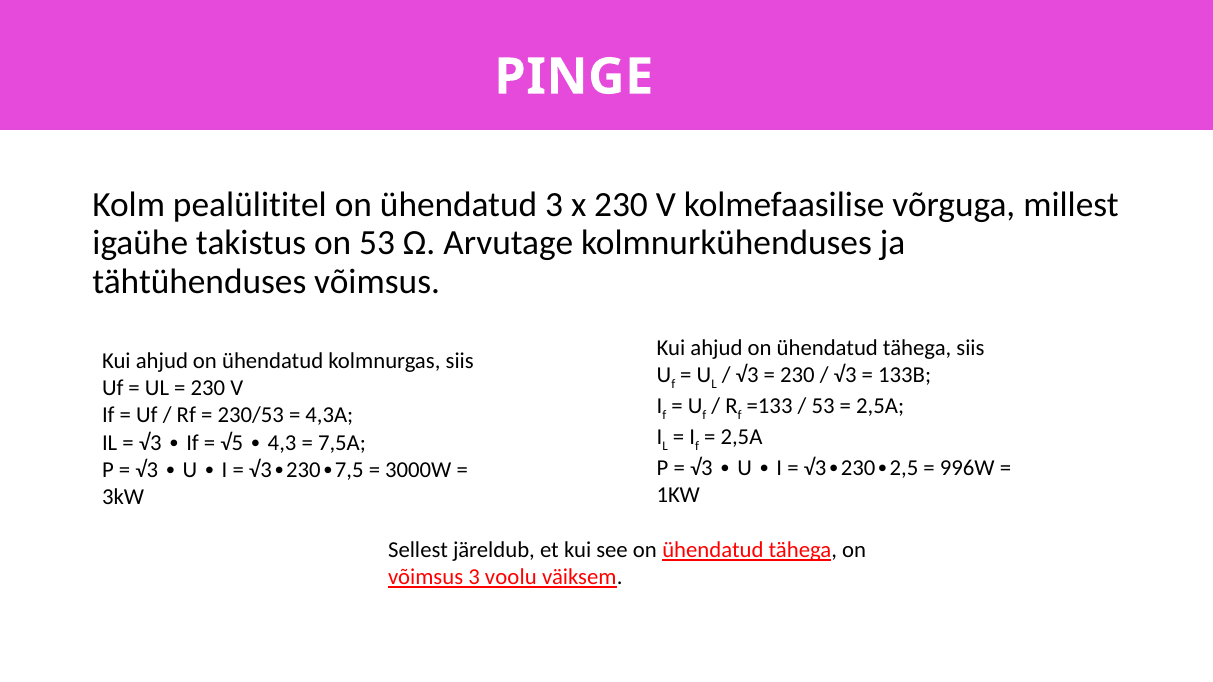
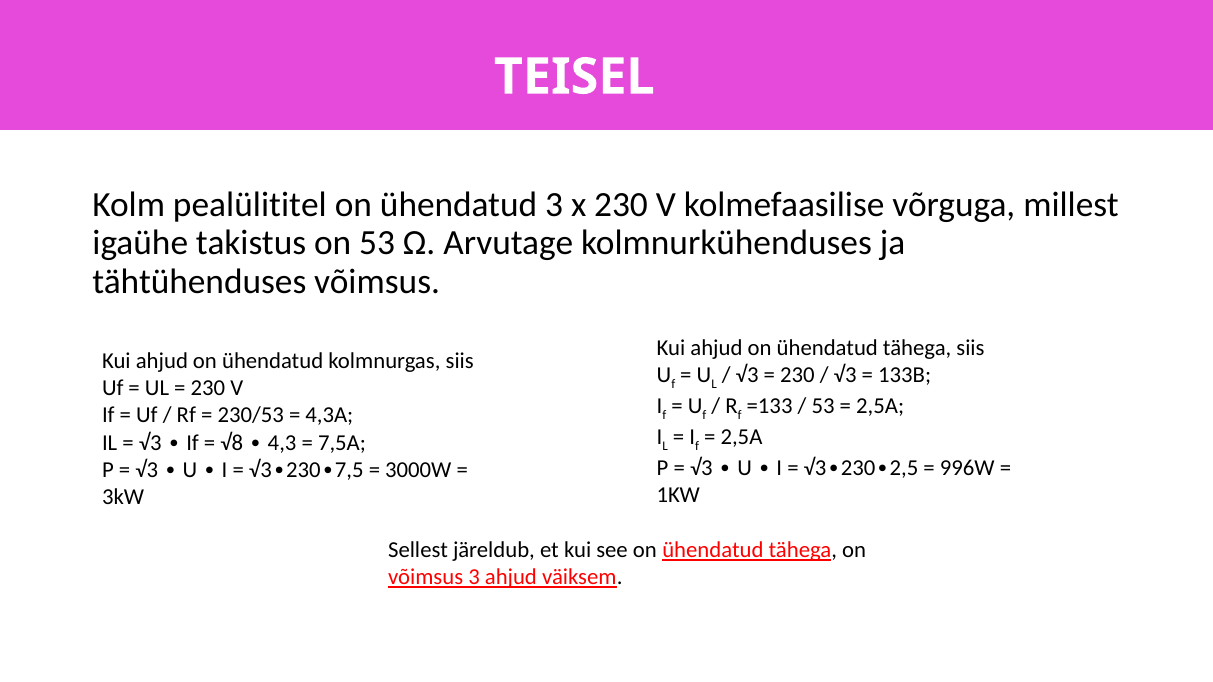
PINGE: PINGE -> TEISEL (574, 77)
√5: √5 -> √8 (232, 443)
3 voolu: voolu -> ahjud (511, 577)
